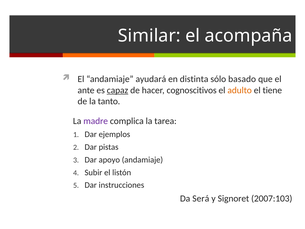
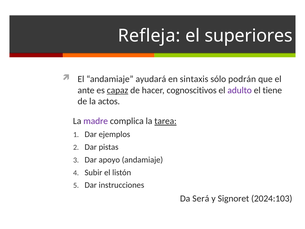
Similar: Similar -> Refleja (149, 36)
acompaña: acompaña -> superiores (249, 36)
distinta: distinta -> sintaxis (194, 79)
basado: basado -> podrán (242, 79)
adulto colour: orange -> purple (240, 90)
tanto: tanto -> actos (109, 101)
tarea underline: none -> present (166, 121)
2007:103: 2007:103 -> 2024:103 (272, 198)
